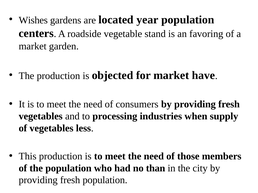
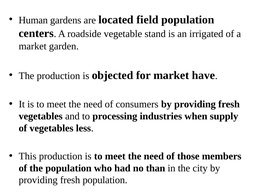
Wishes: Wishes -> Human (33, 20)
year: year -> field (147, 20)
favoring: favoring -> irrigated (206, 34)
